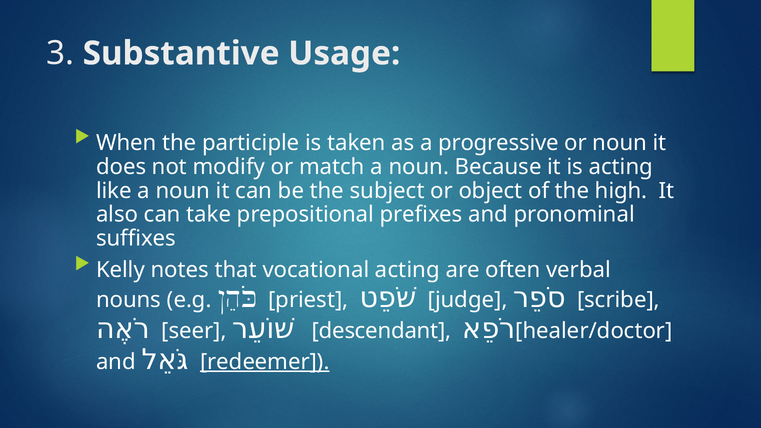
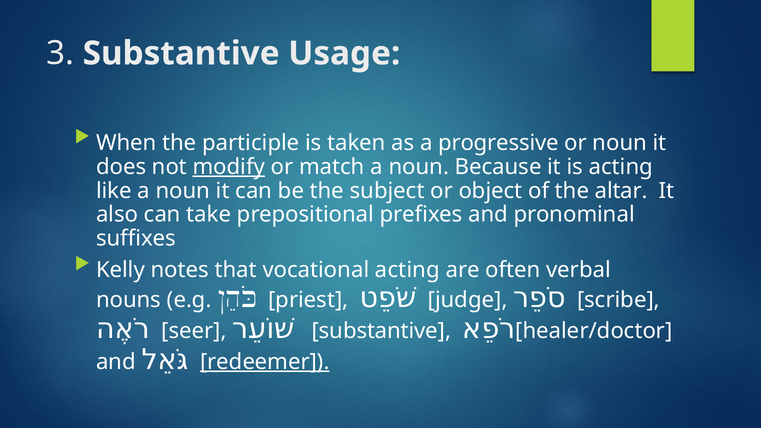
modify underline: none -> present (229, 167)
high: high -> altar (621, 191)
descendant: descendant -> substantive (381, 331)
